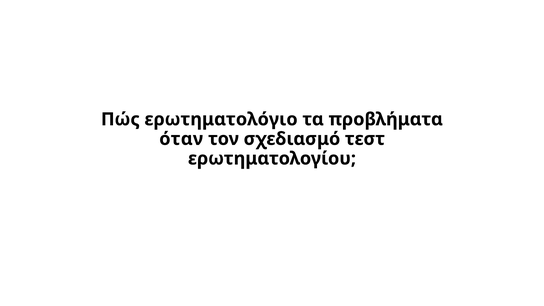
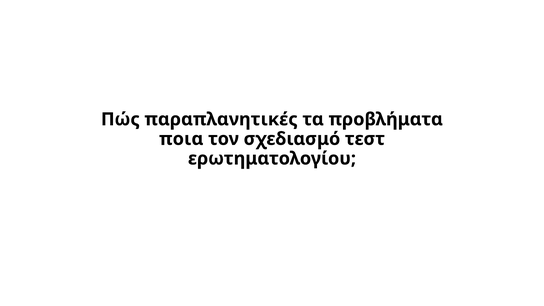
ερωτηματολόγιο: ερωτηματολόγιο -> παραπλανητικές (221, 119)
όταν: όταν -> ποια (181, 139)
